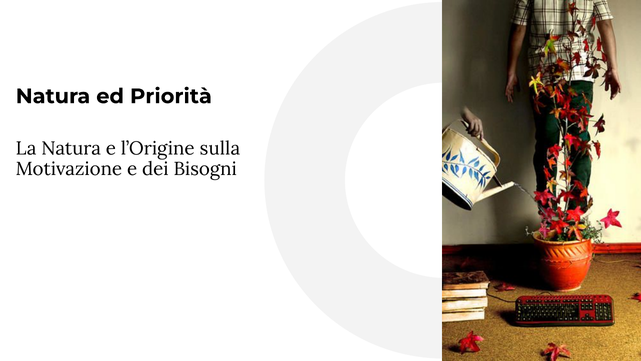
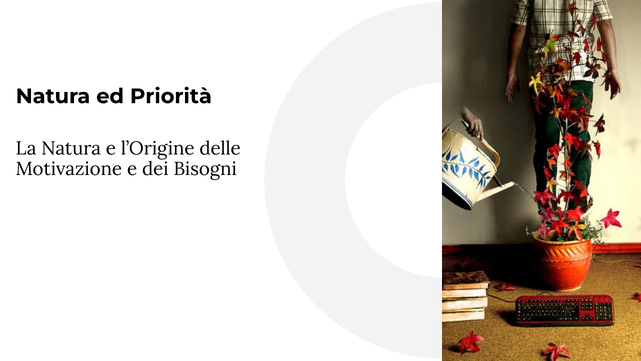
sulla: sulla -> delle (220, 148)
